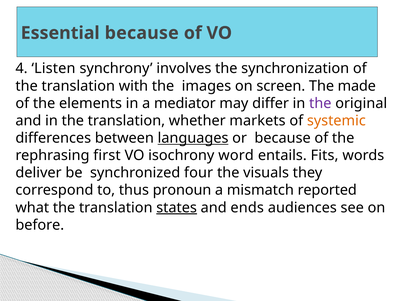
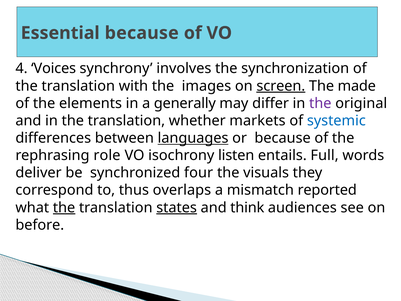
Listen: Listen -> Voices (54, 68)
screen underline: none -> present (281, 86)
mediator: mediator -> generally (185, 103)
systemic colour: orange -> blue (336, 121)
first: first -> role (107, 155)
word: word -> listen (236, 155)
Fits: Fits -> Full (325, 155)
pronoun: pronoun -> overlaps (182, 190)
the underline: none -> present (64, 207)
ends: ends -> think (247, 207)
